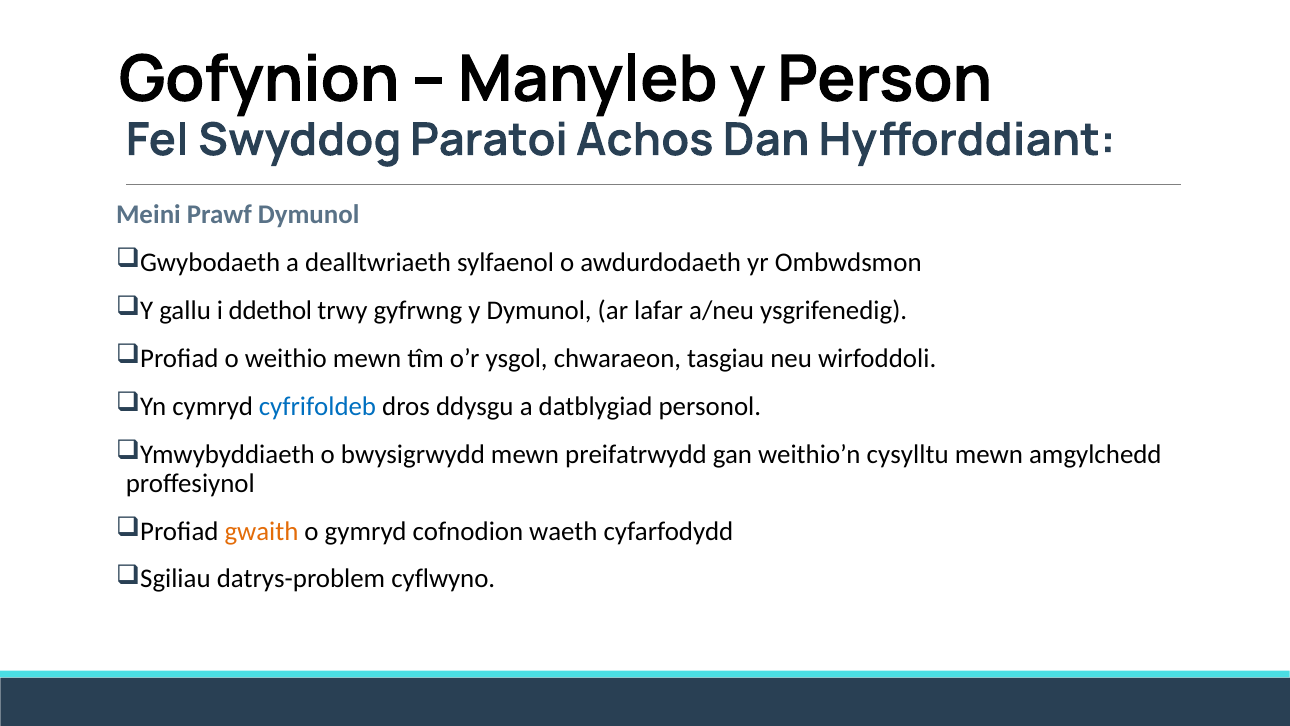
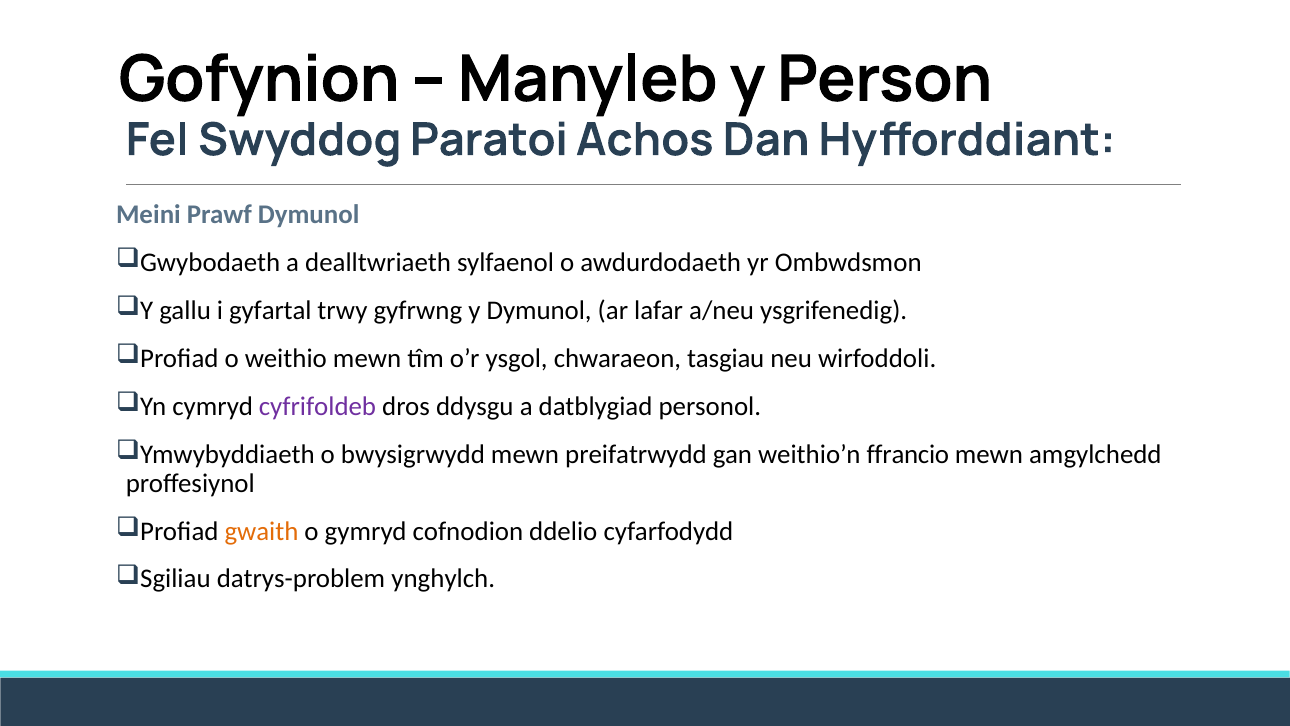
ddethol: ddethol -> gyfartal (270, 310)
cyfrifoldeb colour: blue -> purple (318, 406)
cysylltu: cysylltu -> ffrancio (908, 454)
waeth: waeth -> ddelio (563, 531)
cyflwyno: cyflwyno -> ynghylch (443, 579)
